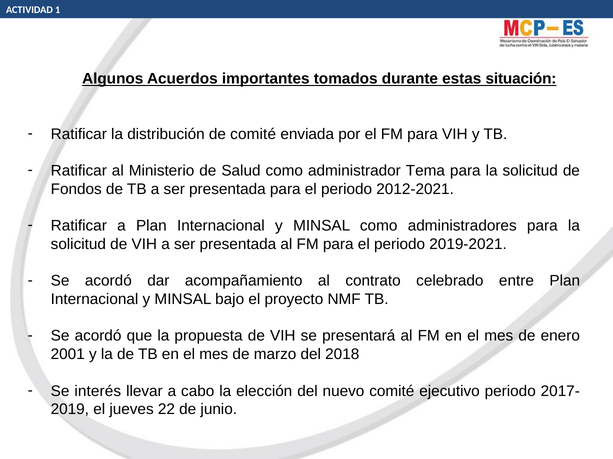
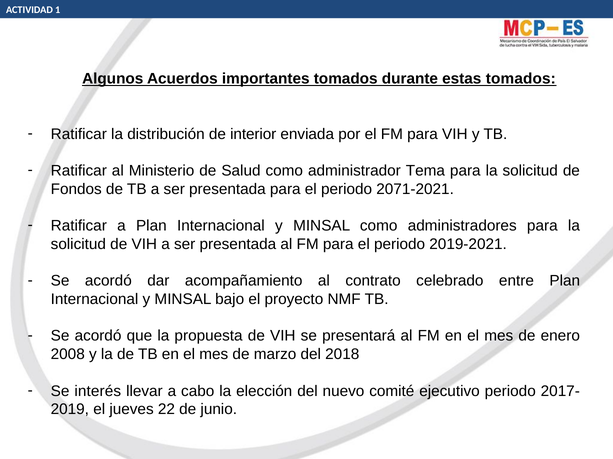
estas situación: situación -> tomados (521, 79)
de comité: comité -> interior (253, 134)
2012-2021: 2012-2021 -> 2071-2021 (415, 189)
2001: 2001 -> 2008 (68, 355)
